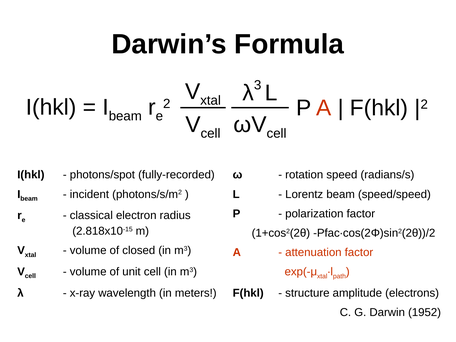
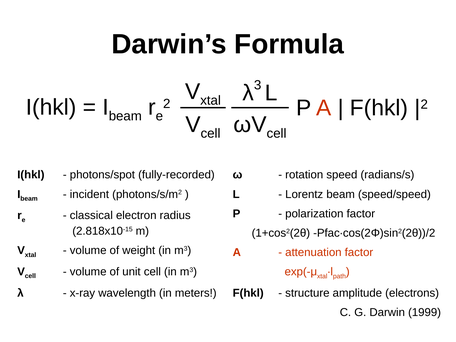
closed: closed -> weight (139, 250)
1952: 1952 -> 1999 (425, 312)
